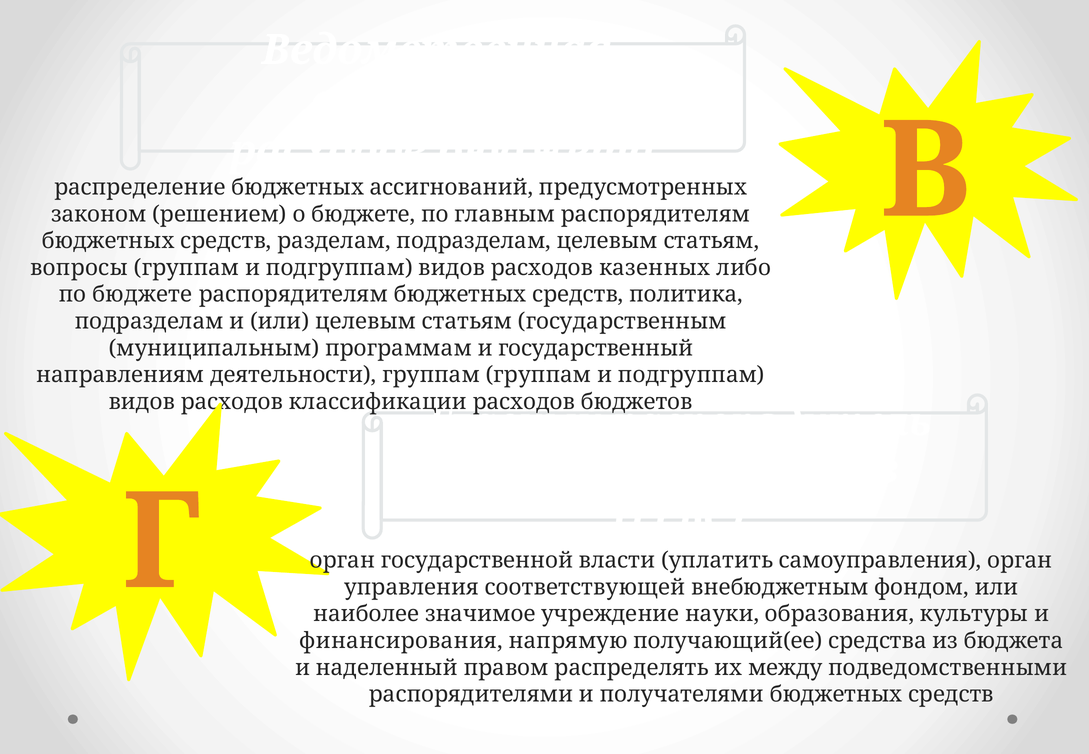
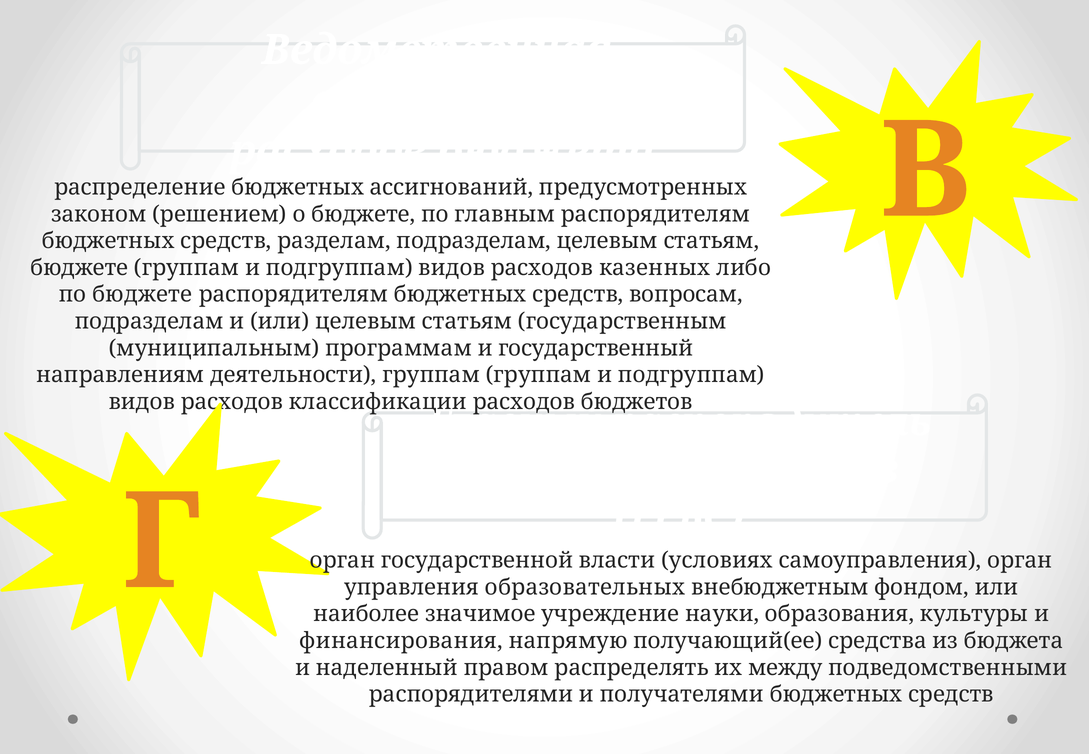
вопросы: вопросы -> бюджете (79, 268)
политика: политика -> вопросам (686, 295)
уплатить: уплатить -> условиях (717, 560)
соответствующей: соответствующей -> образовательных (585, 587)
